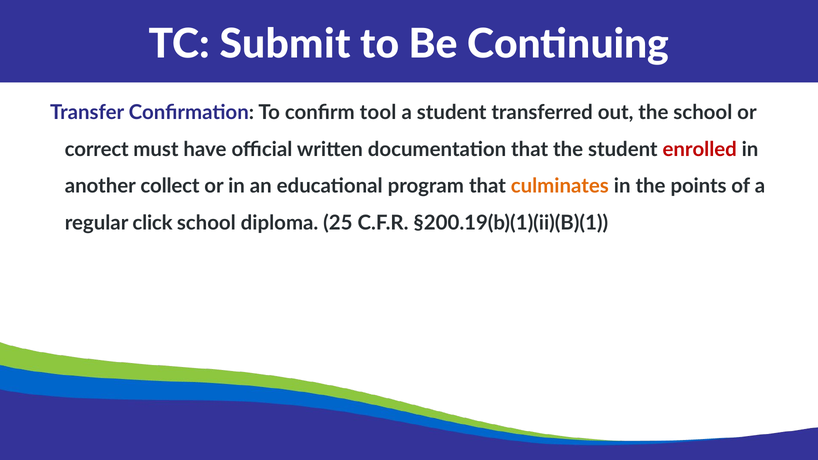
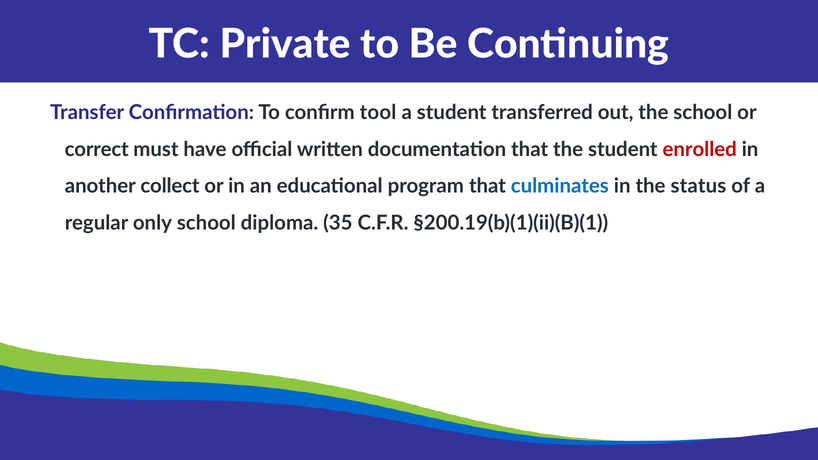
Submit: Submit -> Private (285, 44)
culminates colour: orange -> blue (560, 186)
points: points -> status (698, 186)
click: click -> only (152, 223)
25: 25 -> 35 (338, 223)
